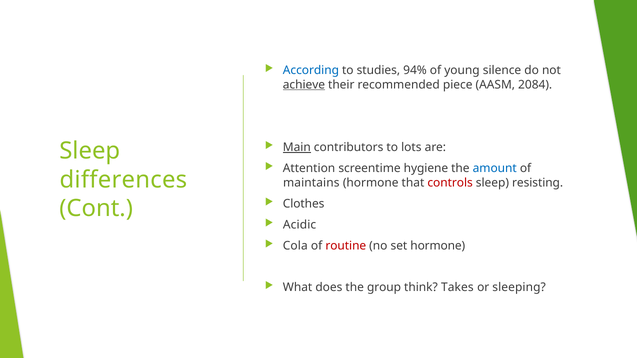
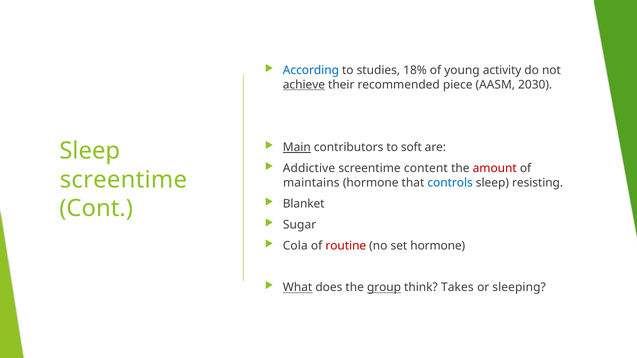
94%: 94% -> 18% (415, 70)
silence: silence -> activity (502, 70)
2084: 2084 -> 2030 (535, 85)
lots: lots -> soft (411, 148)
Attention: Attention -> Addictive (309, 169)
hygiene: hygiene -> content (426, 169)
amount colour: blue -> red (495, 169)
differences: differences -> screentime (123, 180)
controls colour: red -> blue (450, 183)
Clothes: Clothes -> Blanket (304, 204)
Acidic: Acidic -> Sugar (300, 225)
What underline: none -> present (298, 288)
group underline: none -> present (384, 288)
